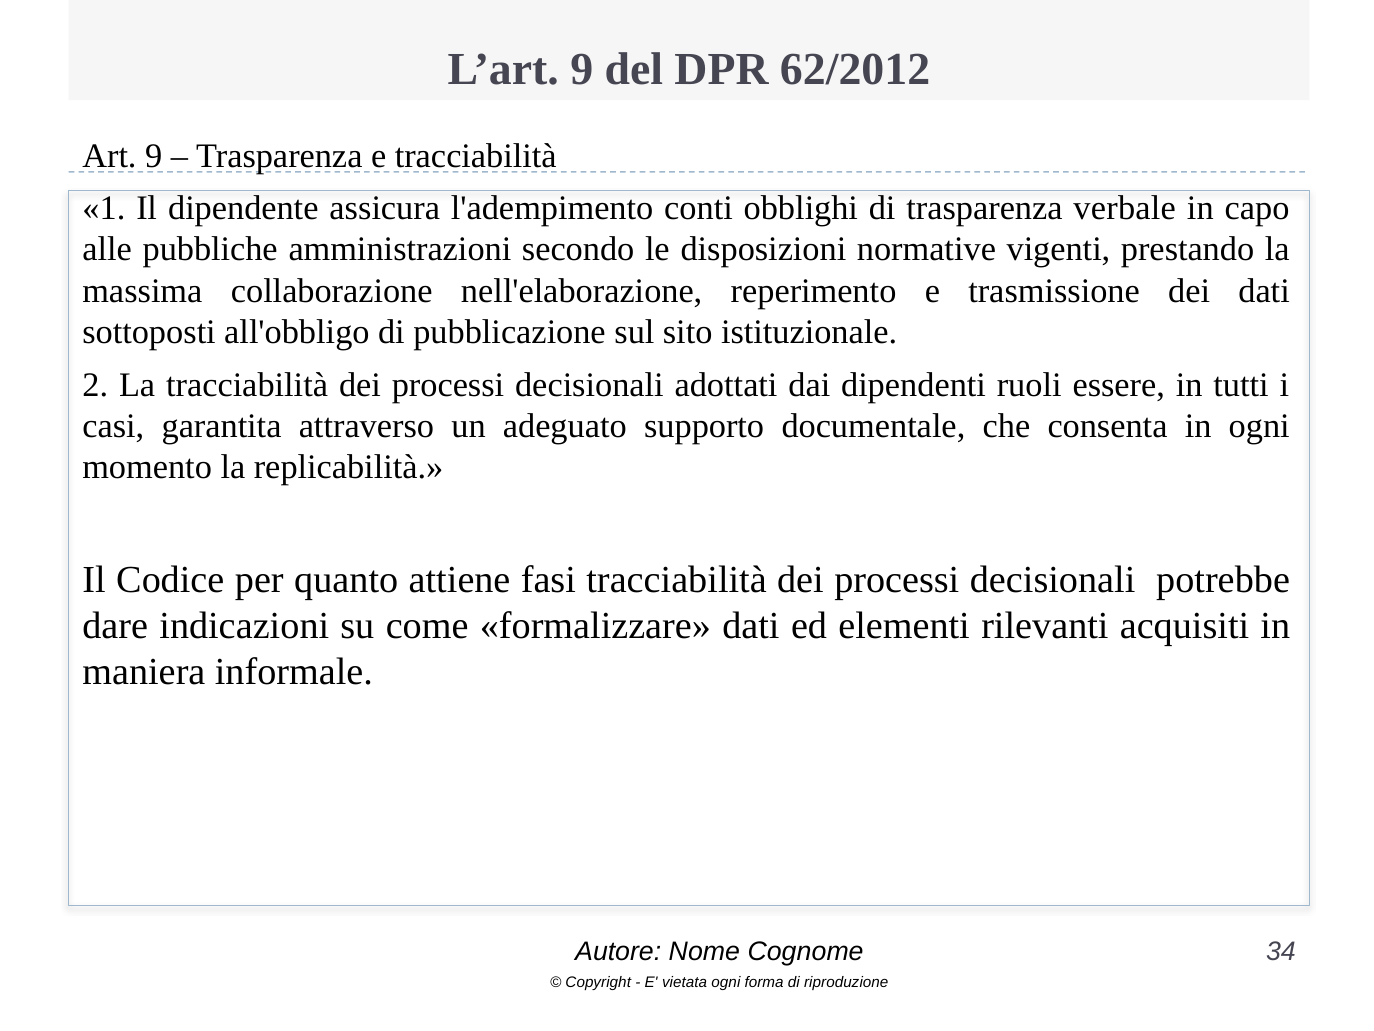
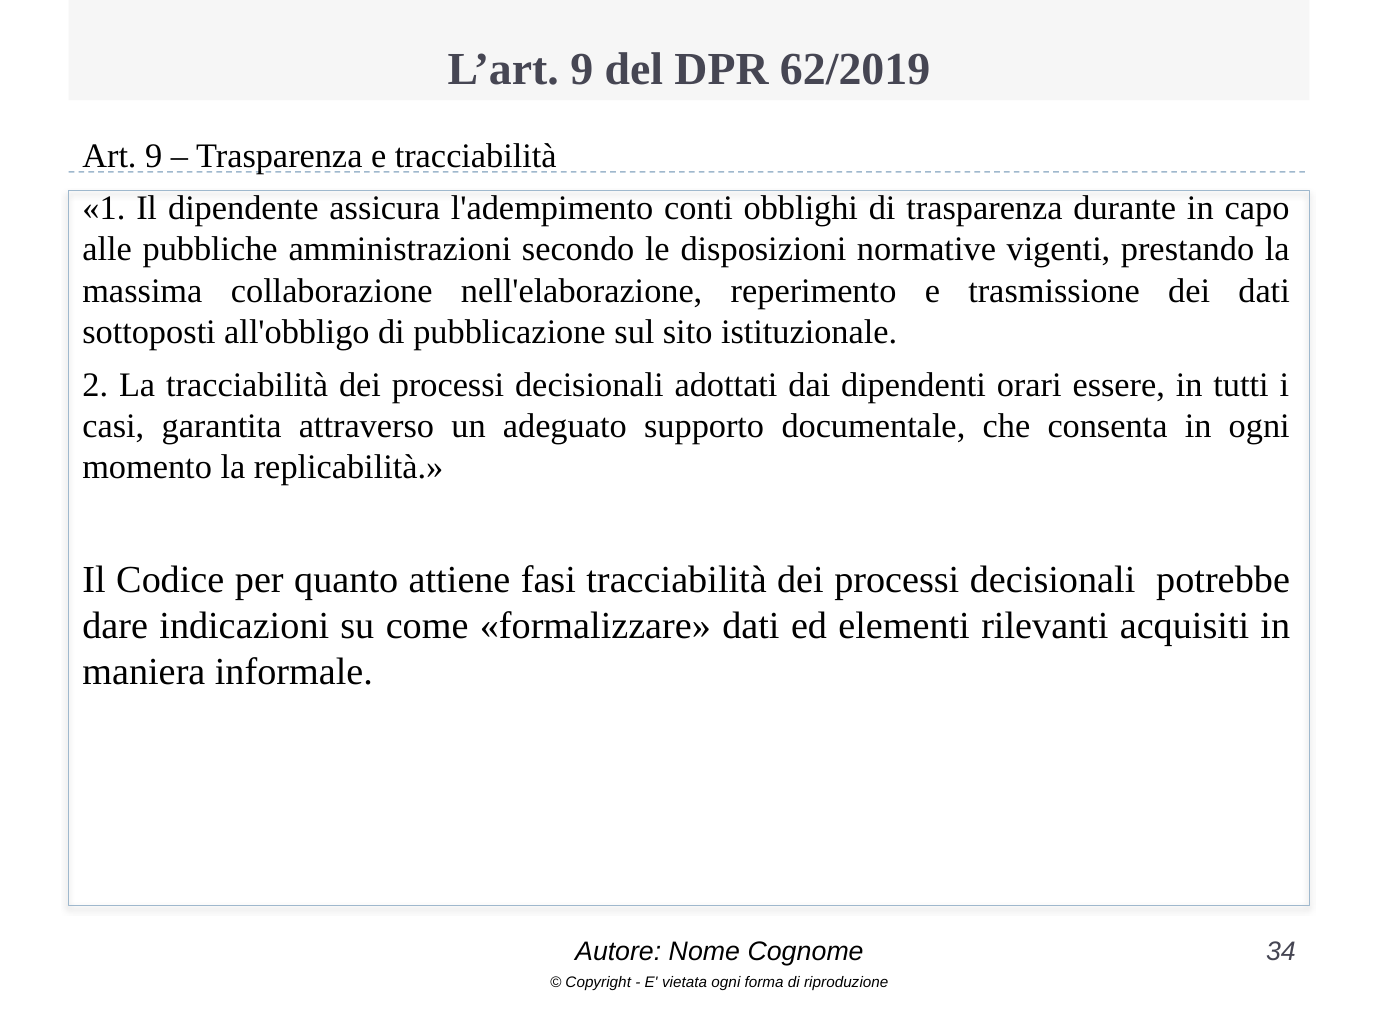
62/2012: 62/2012 -> 62/2019 (855, 69)
verbale: verbale -> durante (1125, 208)
ruoli: ruoli -> orari (1029, 385)
